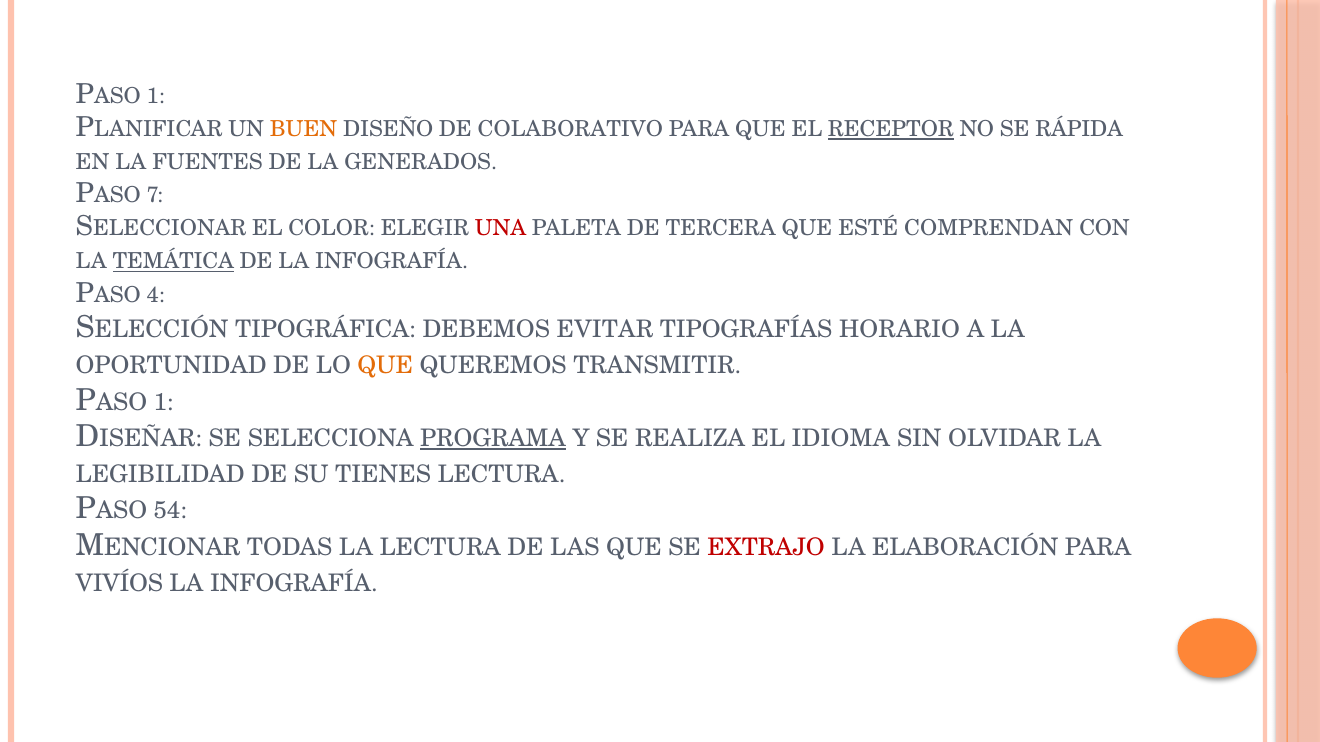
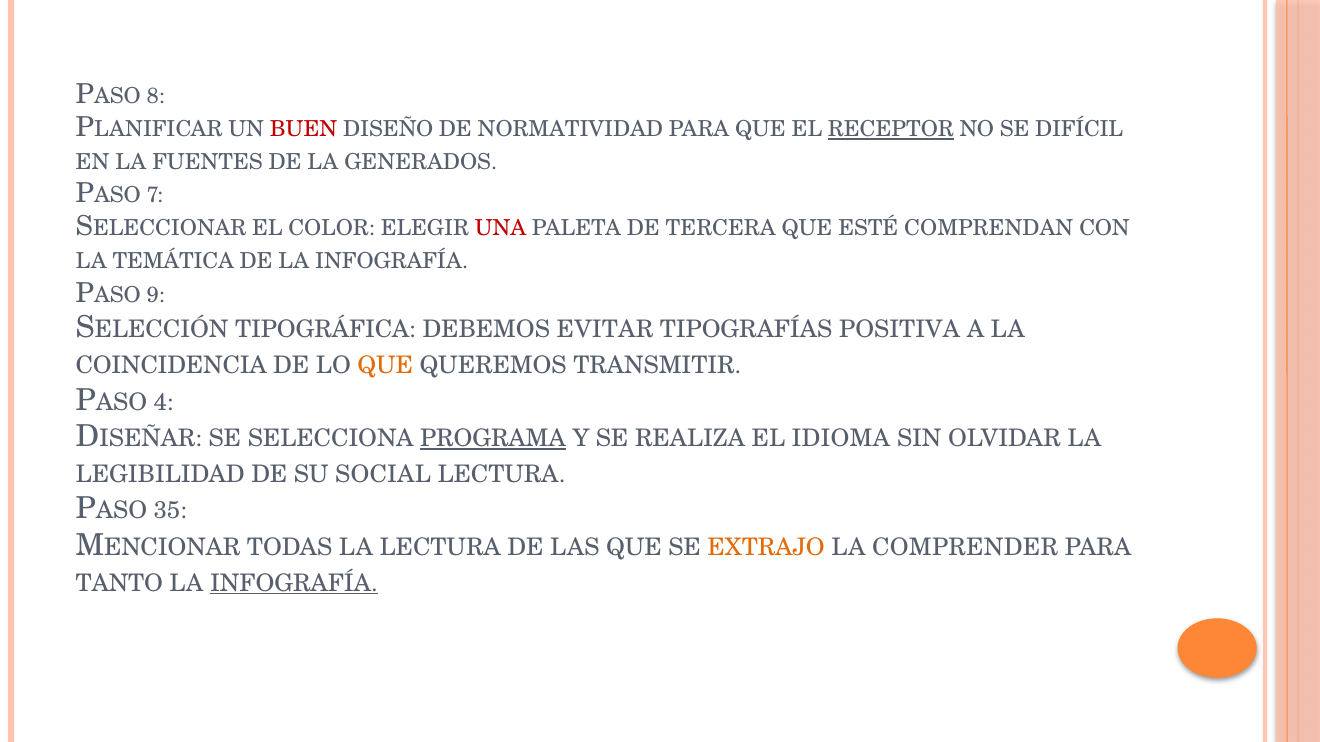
1: 1 -> 8 (156, 97)
BUEN colour: orange -> red (304, 130)
COLABORATIVO: COLABORATIVO -> NORMATIVIDAD (570, 130)
RÁPIDA: RÁPIDA -> DIFÍCIL (1079, 130)
TEMÁTICA underline: present -> none (173, 262)
4: 4 -> 9 (156, 295)
HORARIO: HORARIO -> POSITIVA (900, 330)
OPORTUNIDAD: OPORTUNIDAD -> COINCIDENCIA (171, 366)
1: 1 -> 4 (164, 402)
TIENES: TIENES -> SOCIAL (383, 475)
54: 54 -> 35 (170, 511)
EXTRAJO colour: red -> orange (766, 547)
ELABORACIÓN: ELABORACIÓN -> COMPRENDER (965, 547)
VIVÍOS: VIVÍOS -> TANTO (119, 584)
INFOGRAFÍA underline: none -> present (294, 584)
